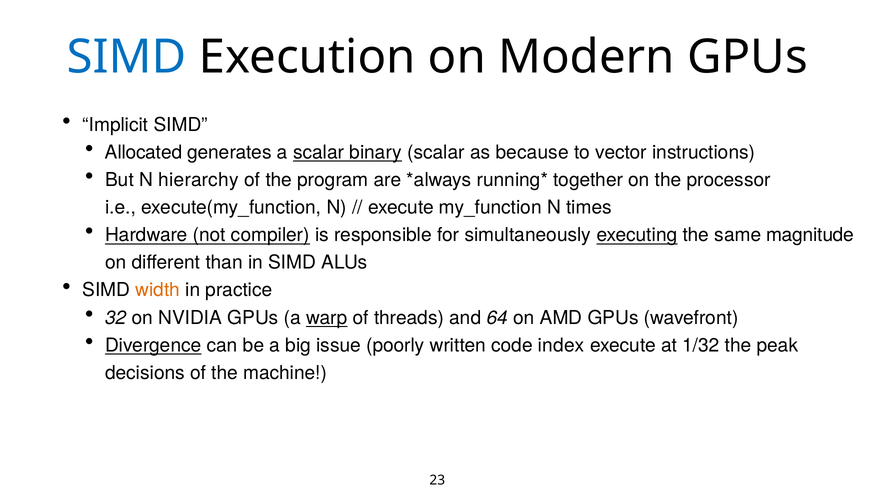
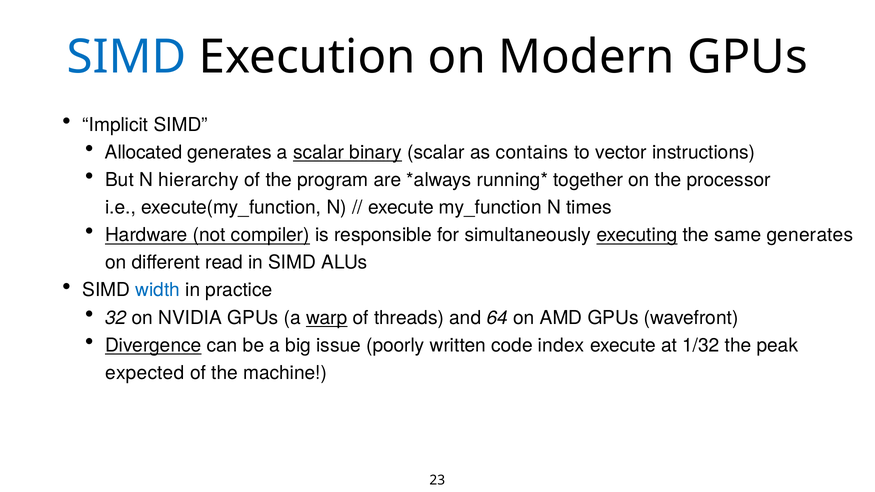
because: because -> contains (532, 153)
same magnitude: magnitude -> generates (810, 235)
than: than -> read (224, 263)
width colour: orange -> blue (158, 290)
decisions: decisions -> expected (145, 373)
